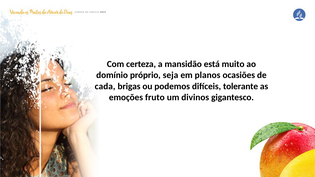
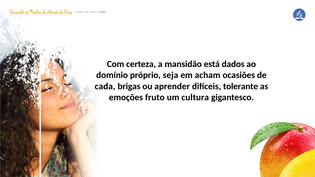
muito: muito -> dados (233, 64)
planos: planos -> acham (208, 75)
podemos: podemos -> aprender (172, 86)
divinos: divinos -> cultura (195, 97)
